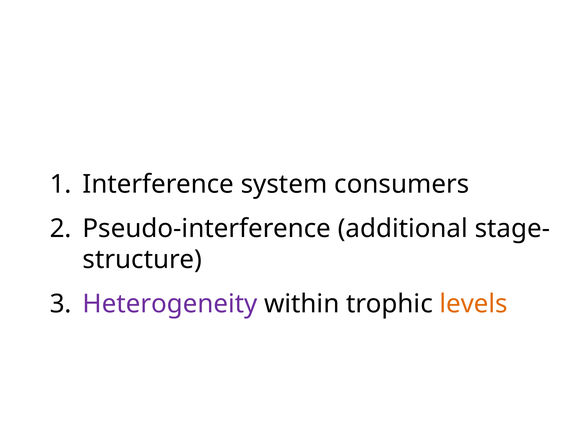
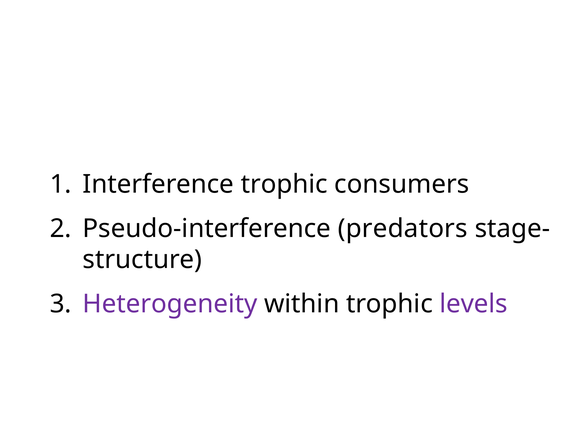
Interference system: system -> trophic (284, 184)
additional: additional -> predators (403, 228)
levels colour: orange -> purple (474, 304)
